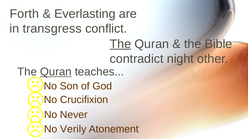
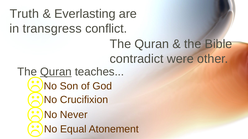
Forth: Forth -> Truth (24, 14)
The underline: present -> none (120, 44)
night: night -> were (180, 59)
Verily: Verily -> Equal (73, 130)
